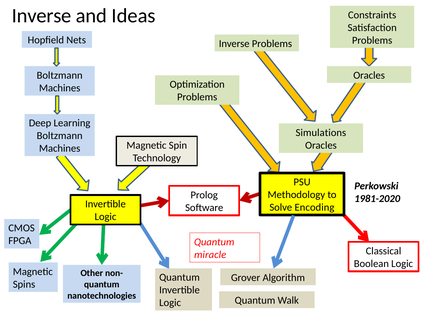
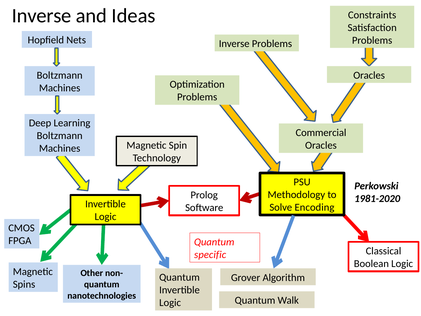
Simulations: Simulations -> Commercial (321, 133)
miracle: miracle -> specific (210, 254)
